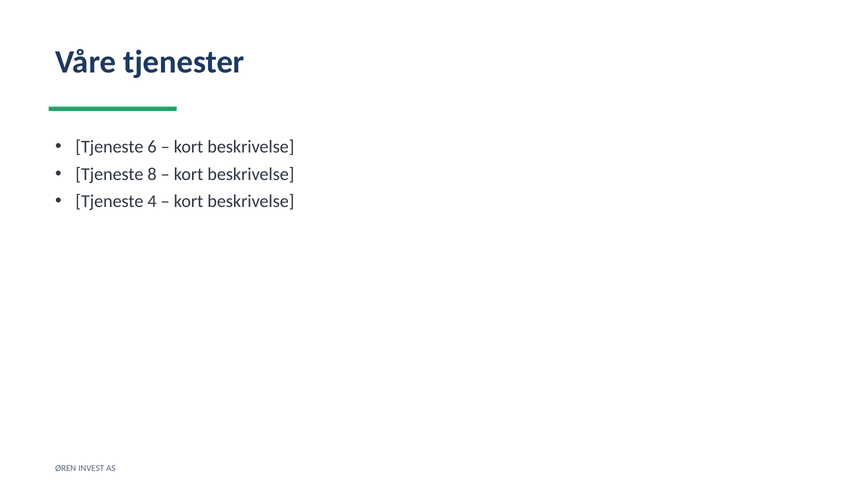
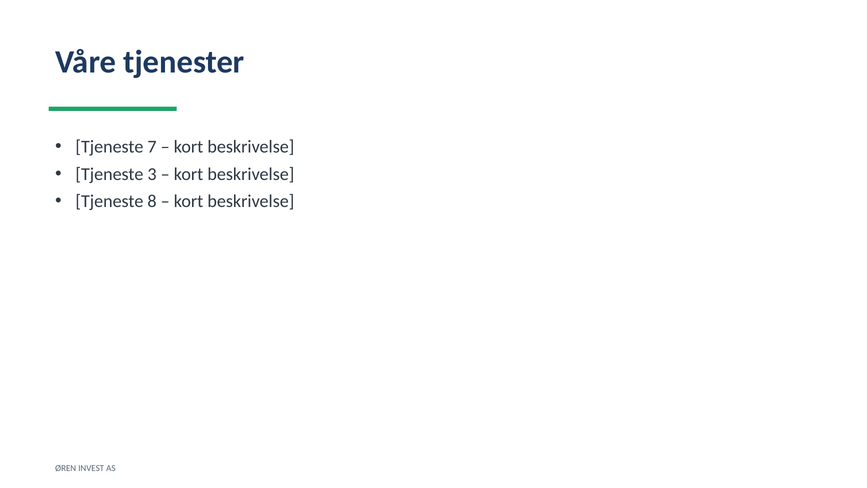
6: 6 -> 7 (152, 147)
8: 8 -> 3 (152, 174)
4: 4 -> 8 (152, 201)
